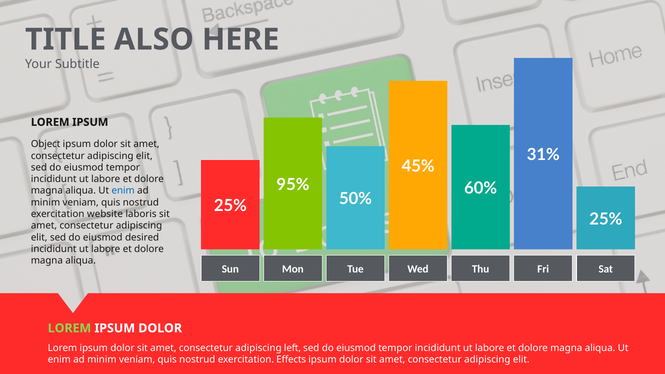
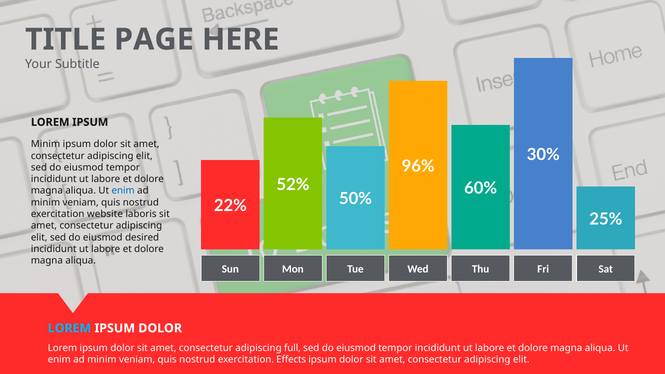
ALSO: ALSO -> PAGE (154, 39)
Object: Object -> Minim (46, 144)
31%: 31% -> 30% (543, 155)
45%: 45% -> 96% (418, 166)
95%: 95% -> 52% (293, 185)
25%: 25% -> 22% (230, 206)
LOREM colour: light green -> light blue (69, 328)
left: left -> full (292, 348)
